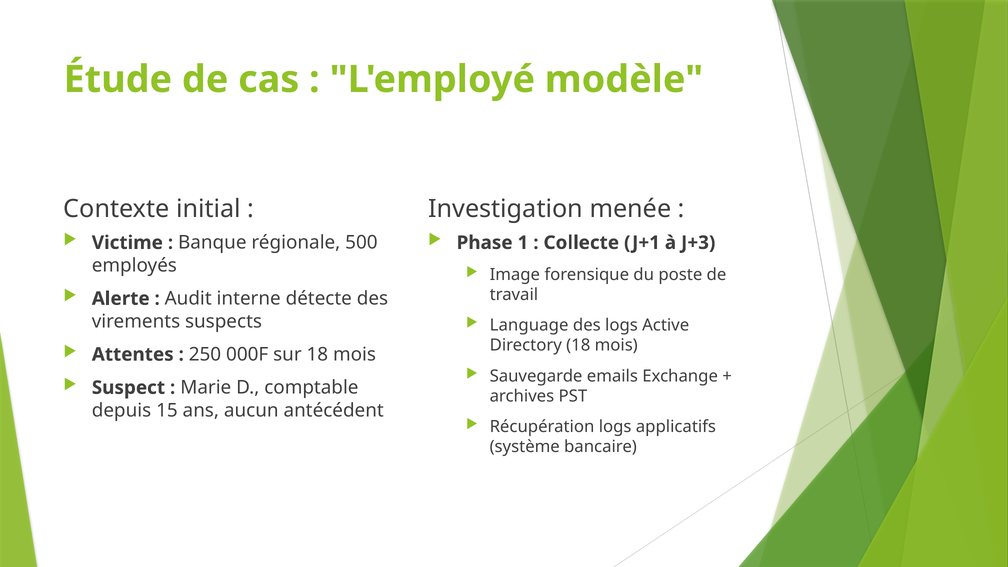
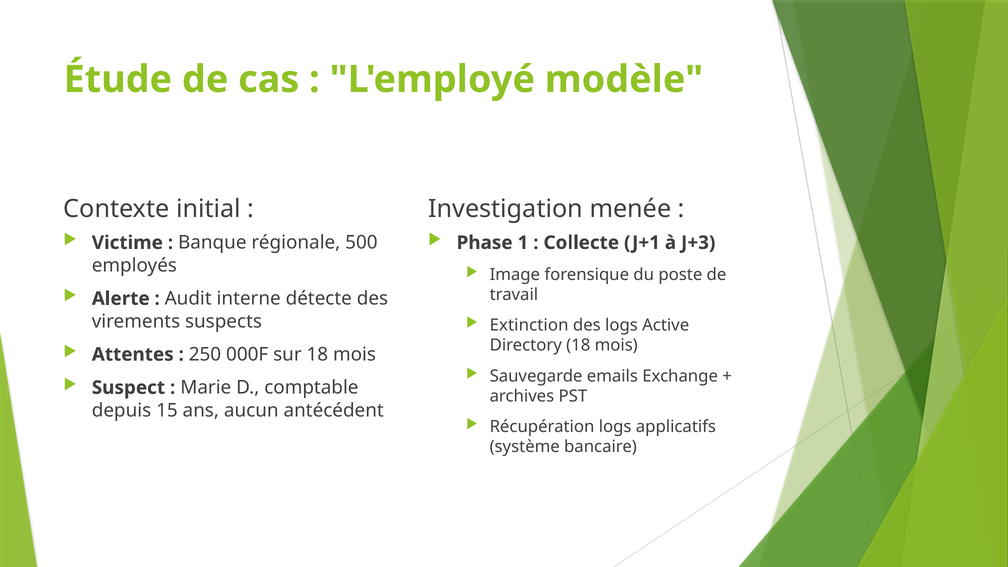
Language: Language -> Extinction (529, 325)
